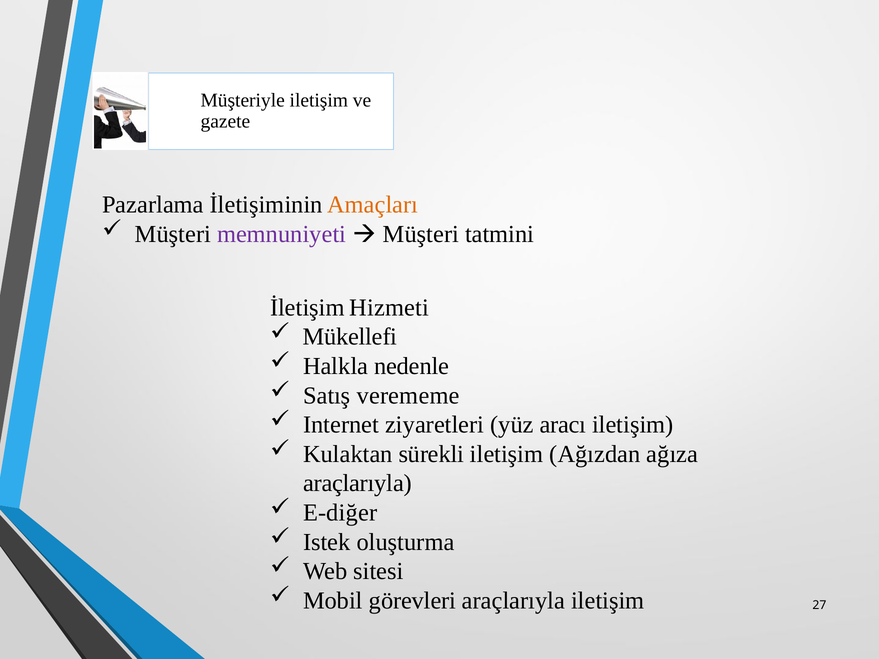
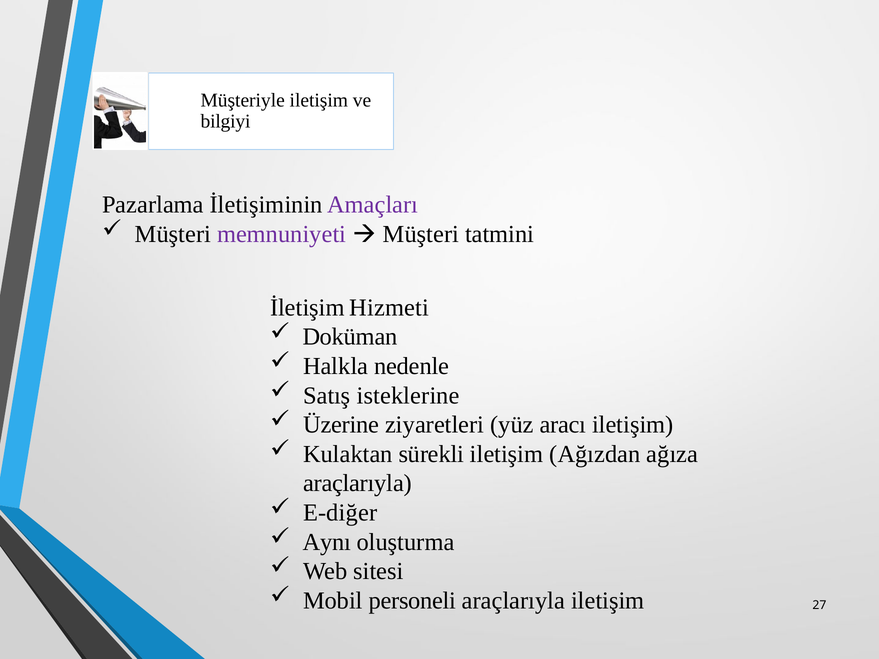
gazete: gazete -> bilgiyi (225, 122)
Amaçları colour: orange -> purple (373, 205)
Mükellefi: Mükellefi -> Doküman (350, 337)
verememe: verememe -> isteklerine (408, 396)
Internet: Internet -> Üzerine (341, 425)
Istek: Istek -> Aynı (327, 542)
görevleri: görevleri -> personeli (413, 601)
